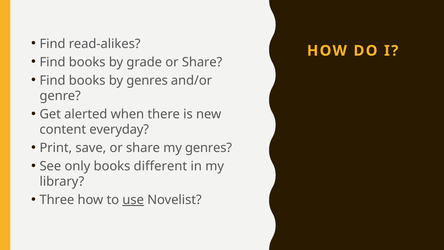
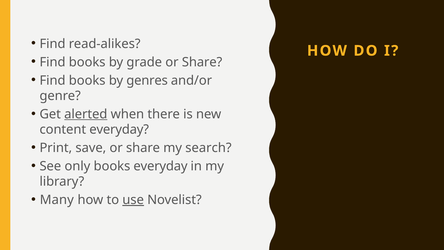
alerted underline: none -> present (86, 114)
my genres: genres -> search (208, 148)
books different: different -> everyday (161, 166)
Three: Three -> Many (57, 200)
